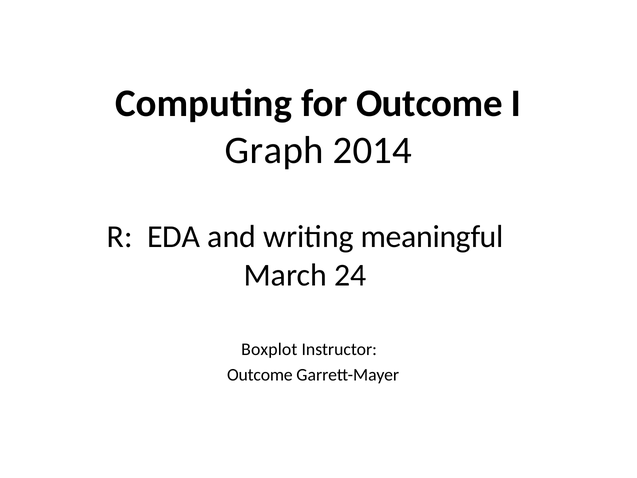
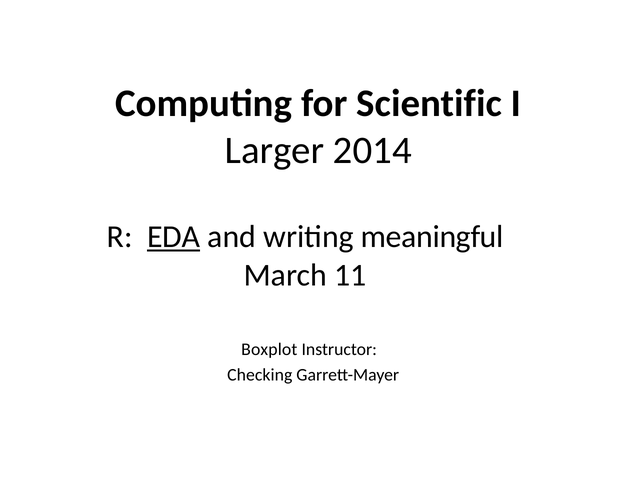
for Outcome: Outcome -> Scientific (429, 104)
Graph: Graph -> Larger (274, 150)
EDA underline: none -> present (174, 237)
24: 24 -> 11 (350, 275)
Outcome: Outcome -> Checking (260, 375)
